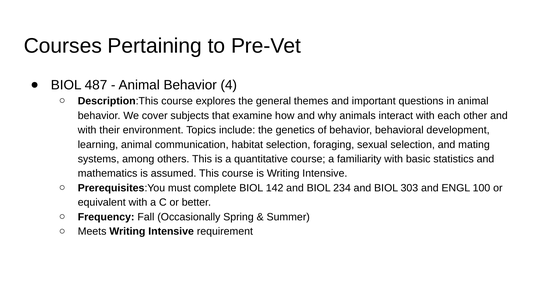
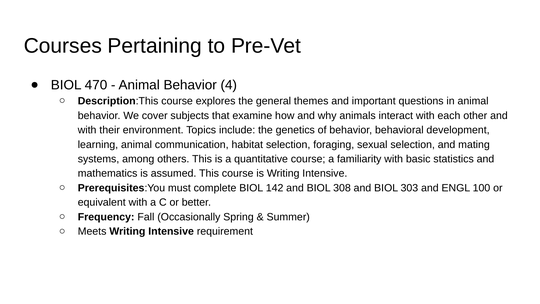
487: 487 -> 470 (96, 85)
234: 234 -> 308 (342, 188)
